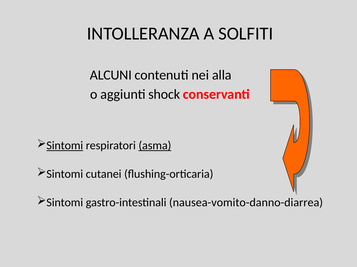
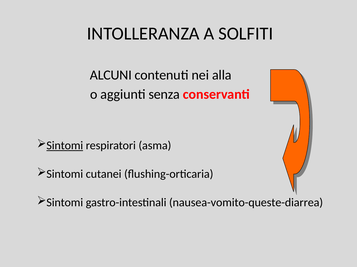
shock: shock -> senza (164, 95)
asma underline: present -> none (155, 146)
nausea-vomito-danno-diarrea: nausea-vomito-danno-diarrea -> nausea-vomito-queste-diarrea (246, 203)
